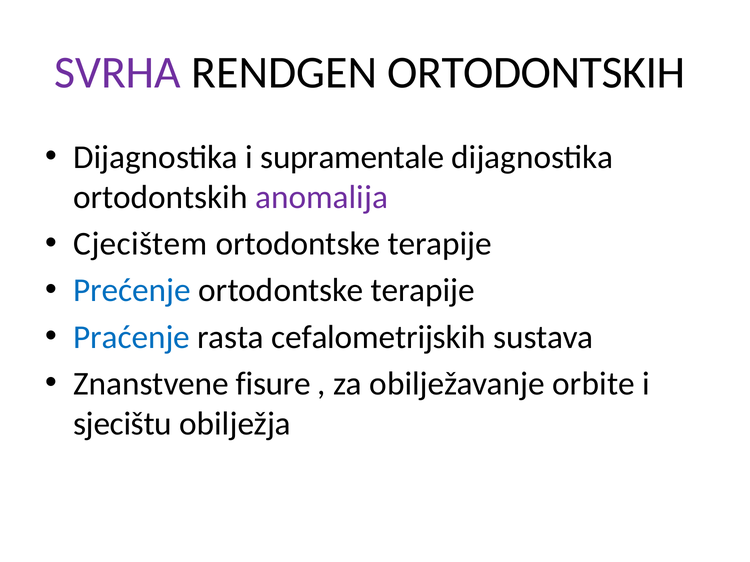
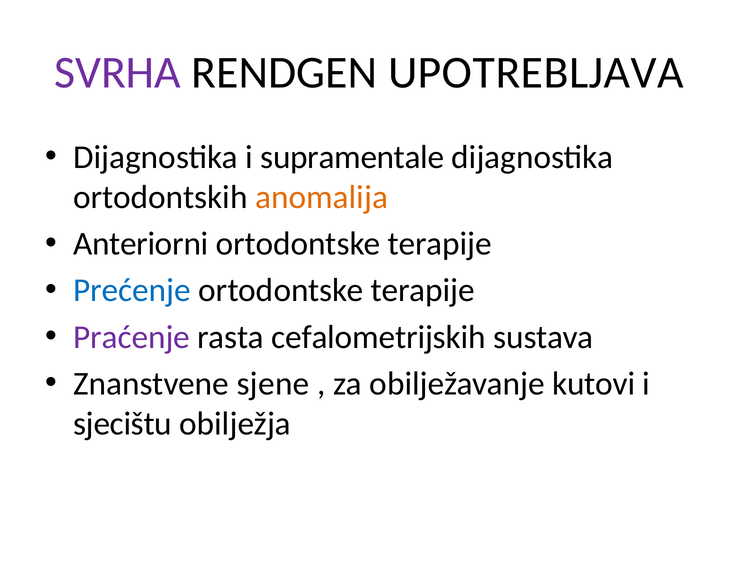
RENDGEN ORTODONTSKIH: ORTODONTSKIH -> UPOTREBLJAVA (536, 73)
anomalija colour: purple -> orange (322, 197)
Cjecištem: Cjecištem -> Anteriorni (141, 244)
Praćenje colour: blue -> purple (132, 337)
fisure: fisure -> sjene (273, 384)
orbite: orbite -> kutovi (594, 384)
